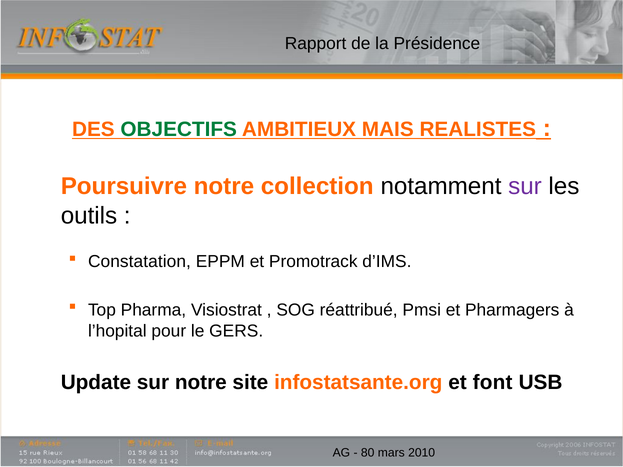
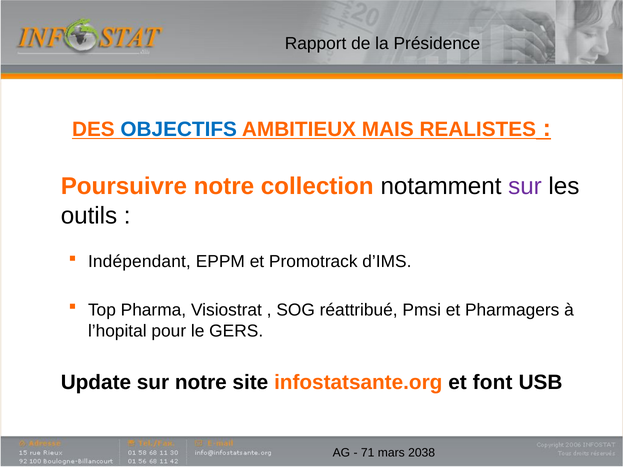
OBJECTIFS colour: green -> blue (179, 130)
Constatation: Constatation -> Indépendant (139, 262)
80: 80 -> 71 (368, 453)
2010: 2010 -> 2038 (422, 453)
